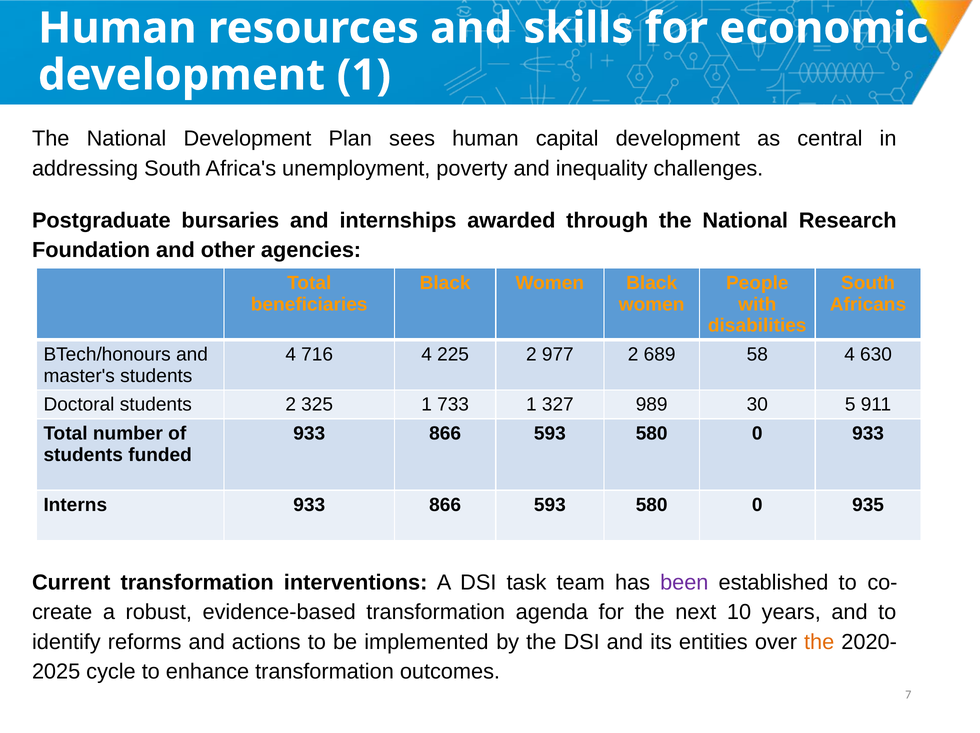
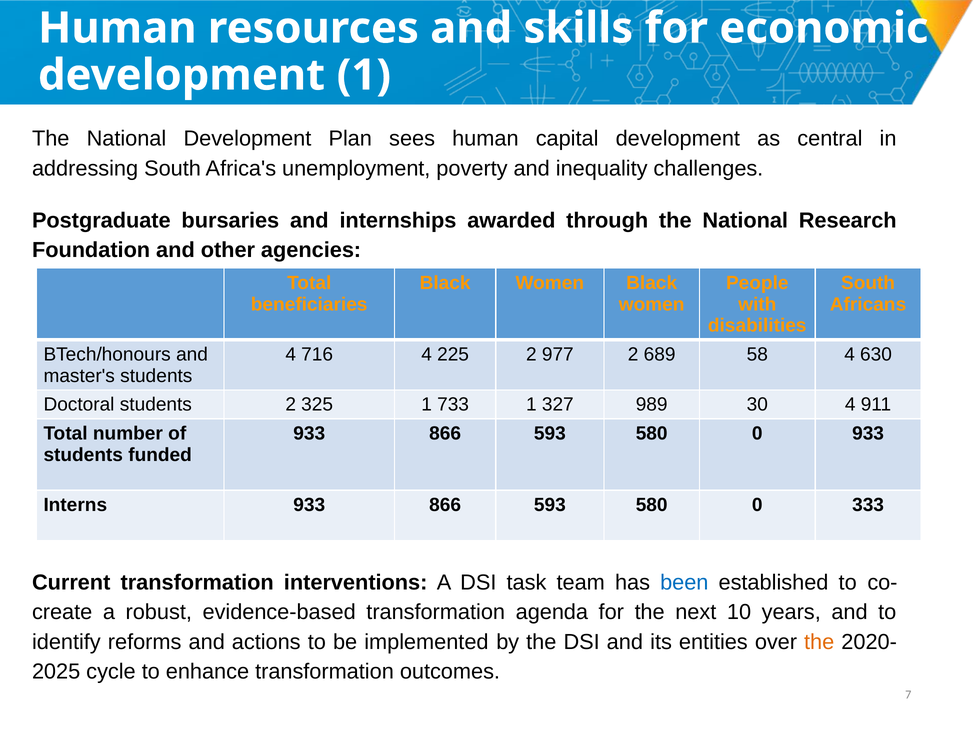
30 5: 5 -> 4 (850, 405)
935: 935 -> 333 (868, 505)
been colour: purple -> blue (684, 583)
